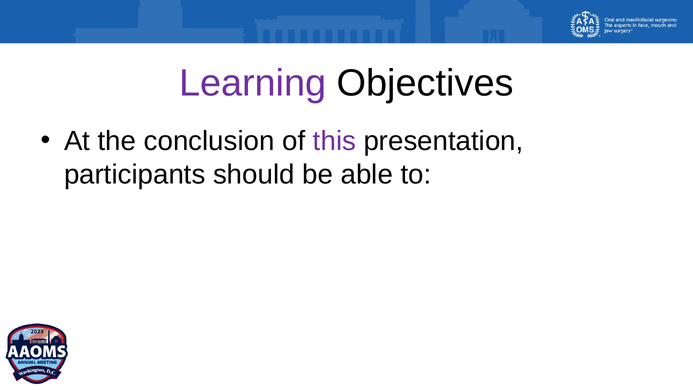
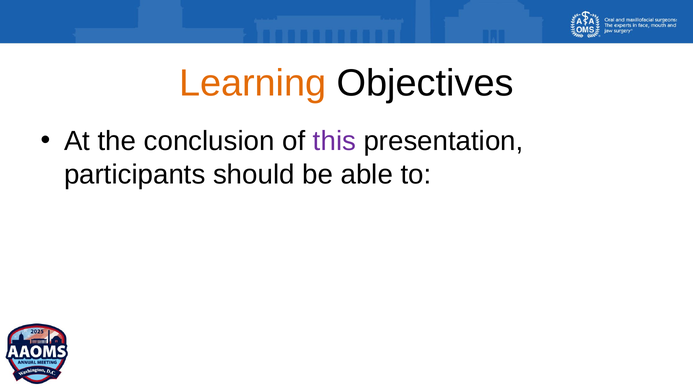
Learning colour: purple -> orange (253, 83)
